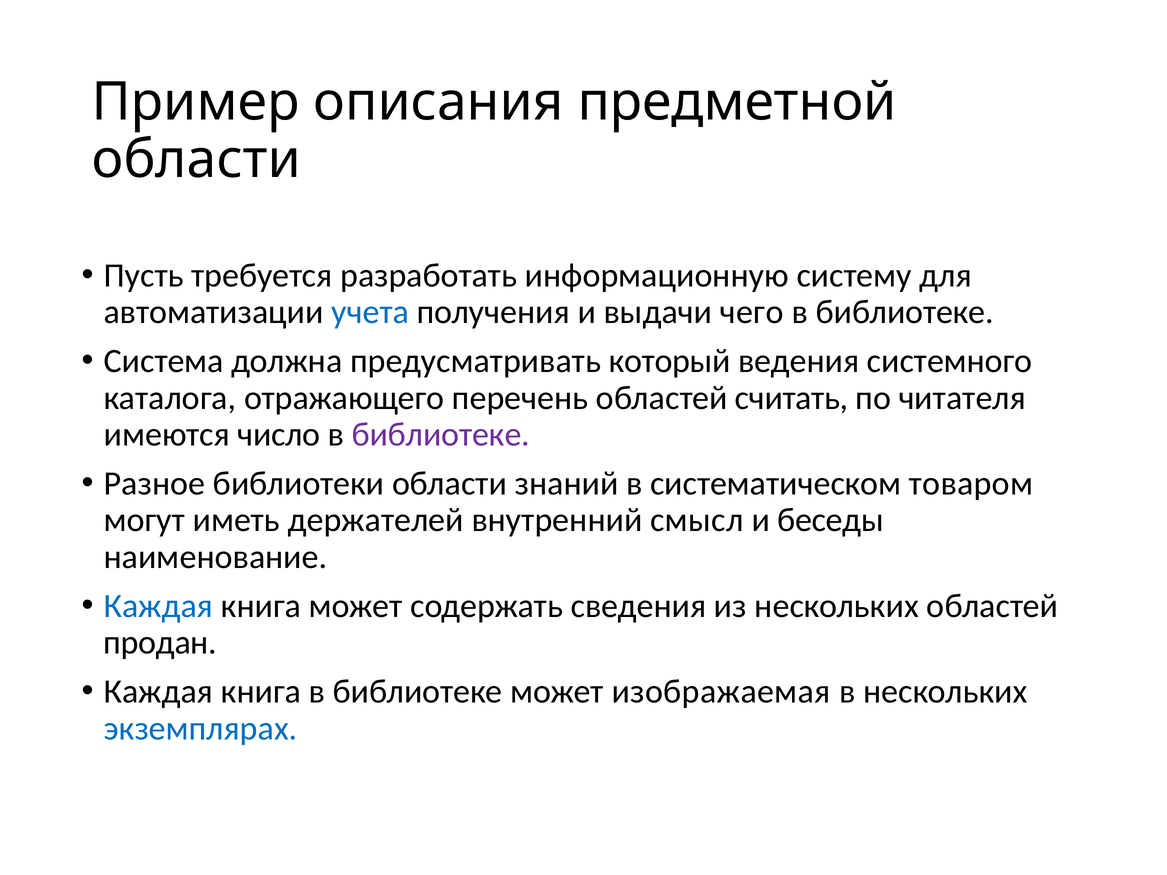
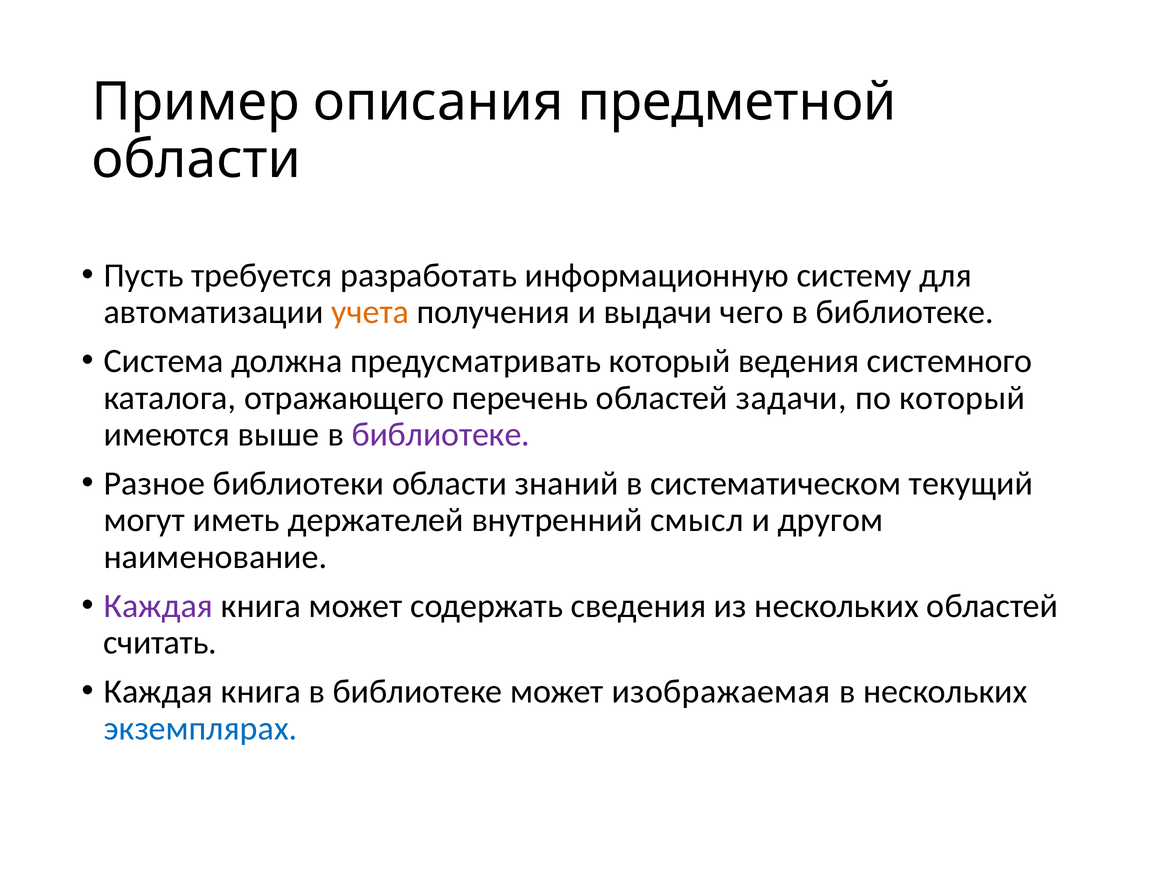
учета colour: blue -> orange (370, 312)
считать: считать -> задачи (791, 398)
по читателя: читателя -> который (962, 398)
число: число -> выше (278, 435)
товаром: товаром -> текущий (971, 484)
беседы: беседы -> другом (830, 520)
Каждая colour: blue -> purple (158, 606)
продан: продан -> считать (160, 643)
